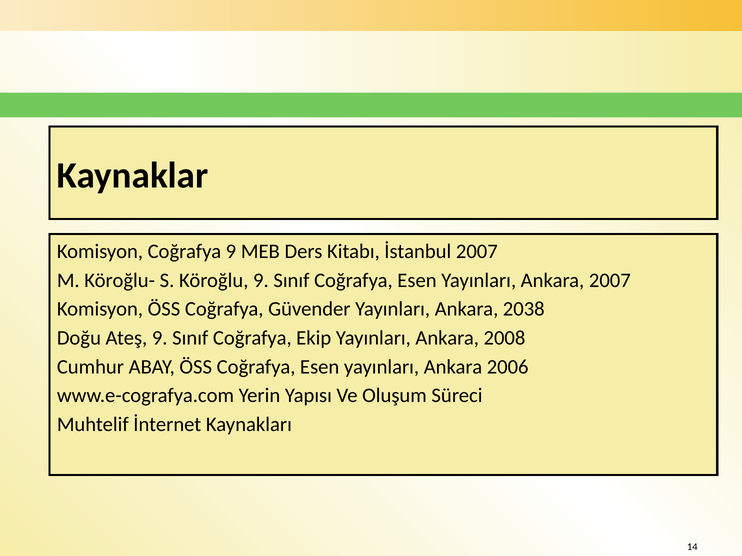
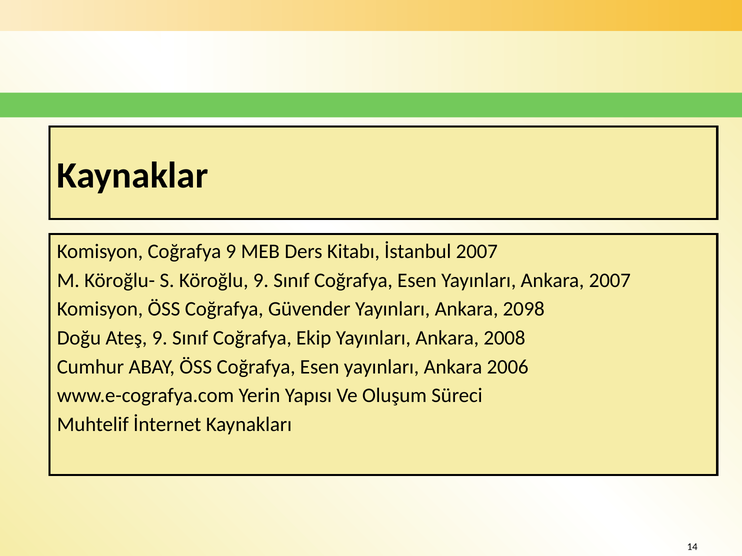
2038: 2038 -> 2098 (524, 309)
